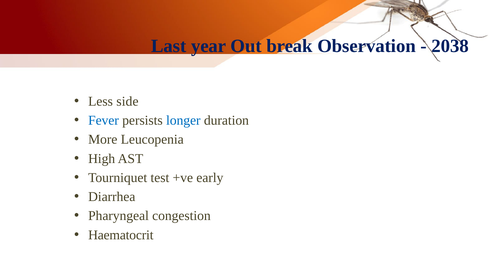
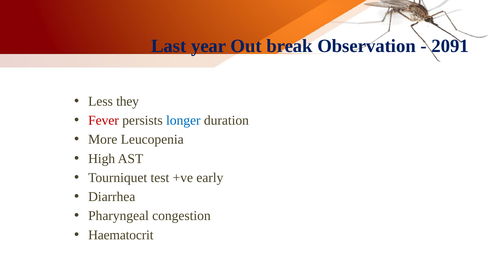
2038: 2038 -> 2091 (450, 46)
side: side -> they (128, 101)
Fever colour: blue -> red (104, 121)
